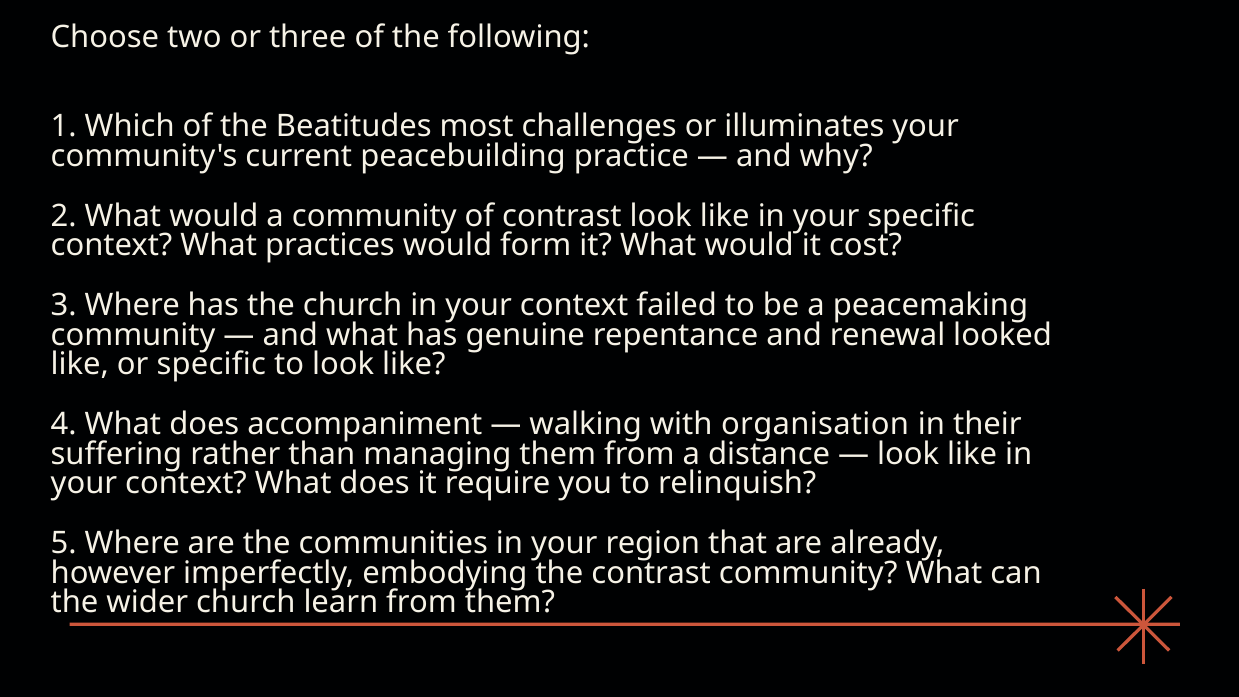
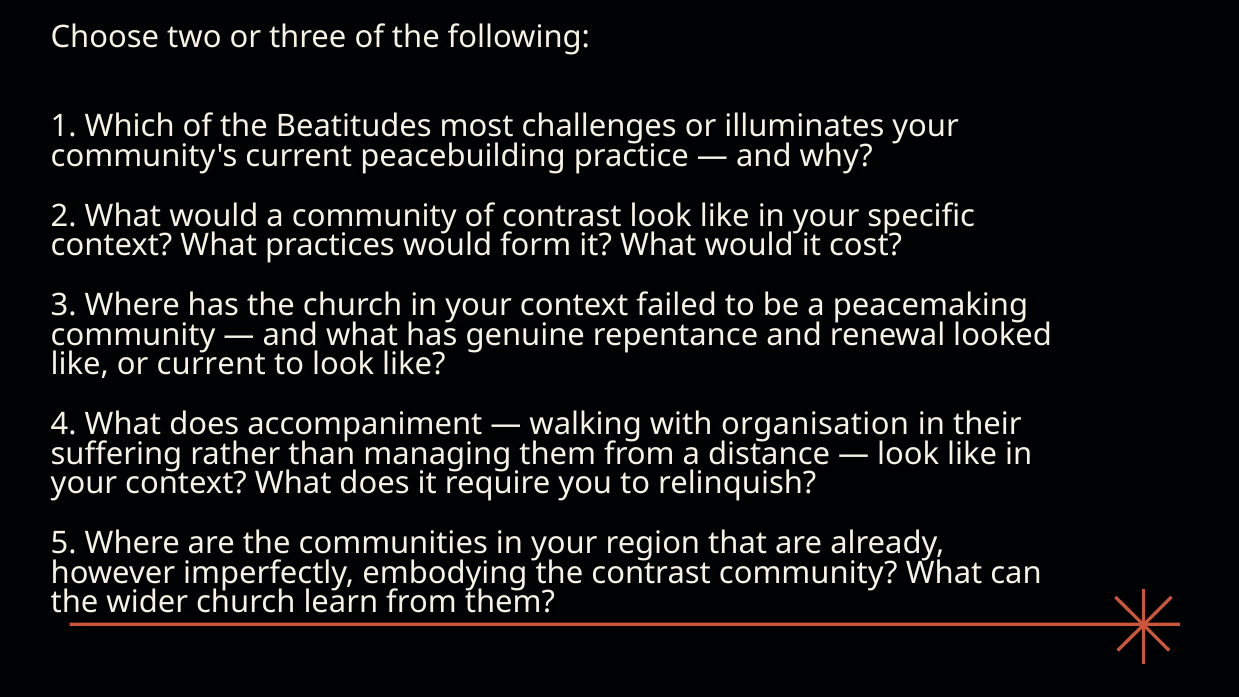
or specific: specific -> current (211, 365)
